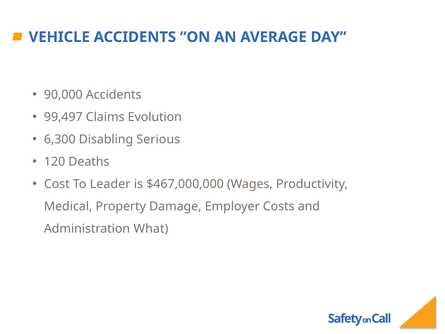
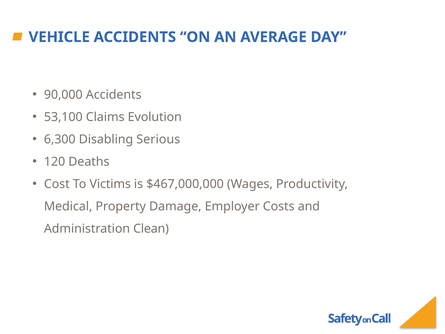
99,497: 99,497 -> 53,100 (63, 117)
Leader: Leader -> Victims (110, 184)
What: What -> Clean (151, 228)
